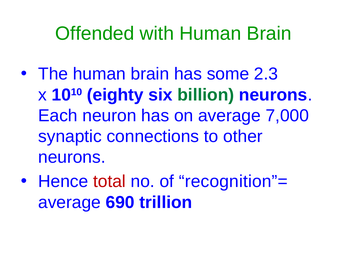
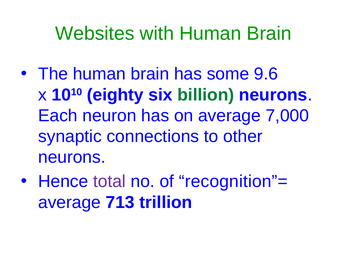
Offended: Offended -> Websites (95, 33)
2.3: 2.3 -> 9.6 (266, 74)
total colour: red -> purple (109, 182)
690: 690 -> 713 (120, 202)
